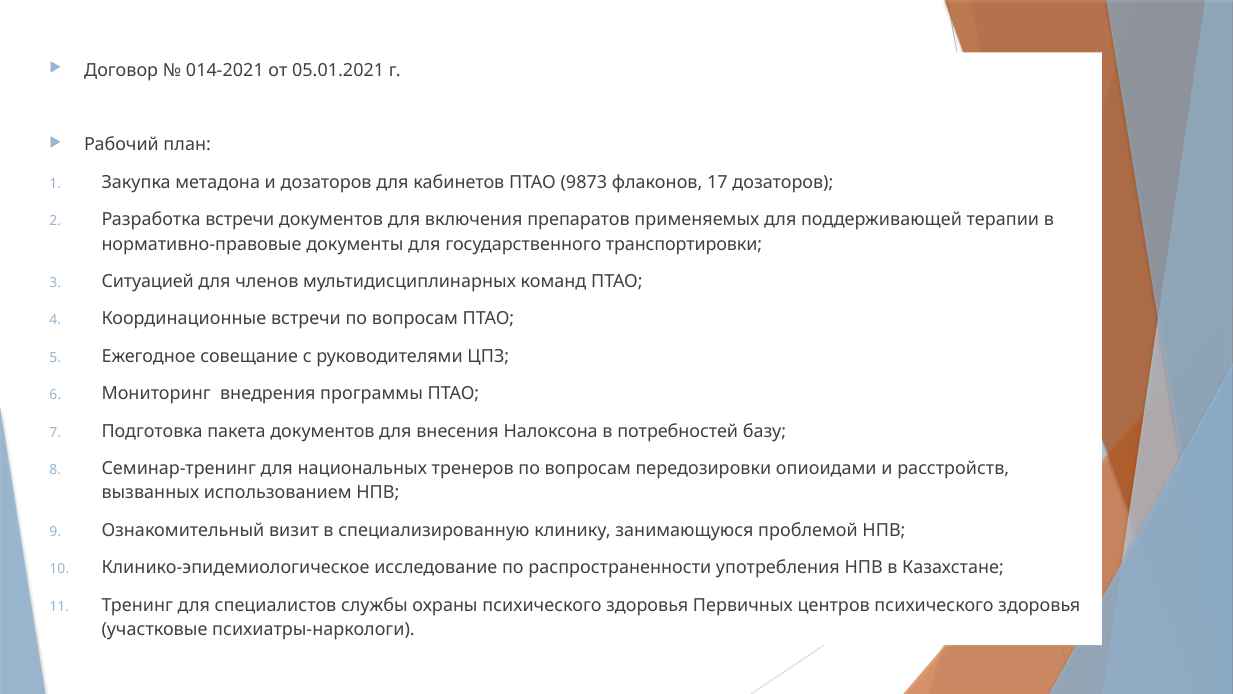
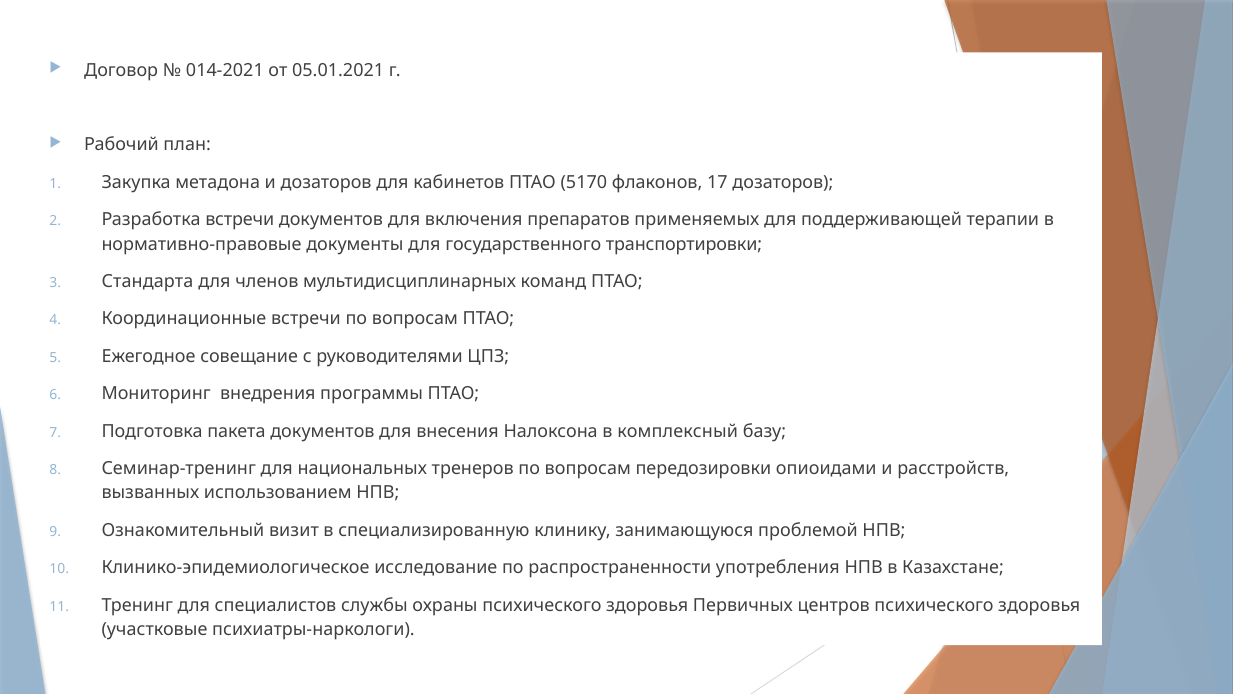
9873: 9873 -> 5170 (584, 182)
Ситуацией: Ситуацией -> Стандарта (147, 281)
потребностей: потребностей -> комплексный (678, 431)
